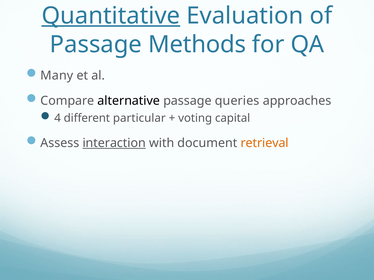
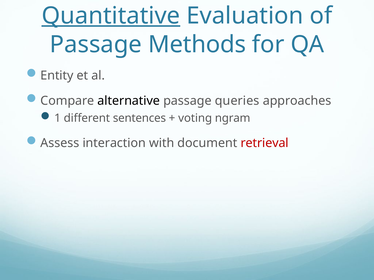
Many: Many -> Entity (57, 76)
4: 4 -> 1 (58, 118)
particular: particular -> sentences (139, 118)
capital: capital -> ngram (233, 118)
interaction underline: present -> none (114, 143)
retrieval colour: orange -> red (265, 143)
